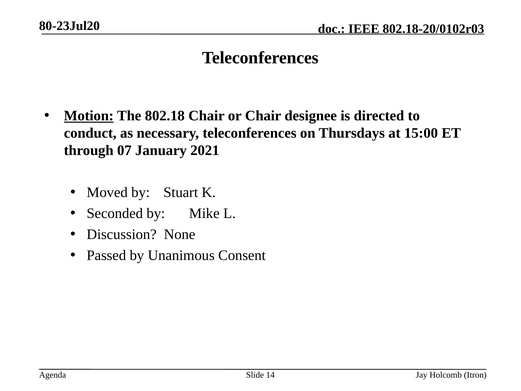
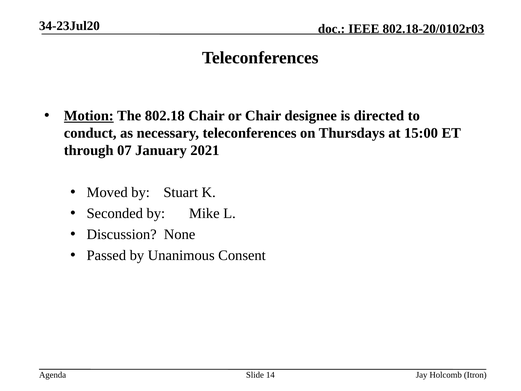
80-23Jul20: 80-23Jul20 -> 34-23Jul20 (69, 26)
